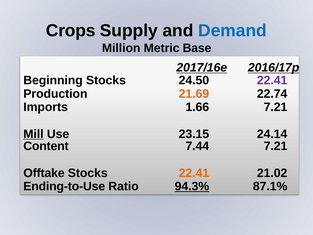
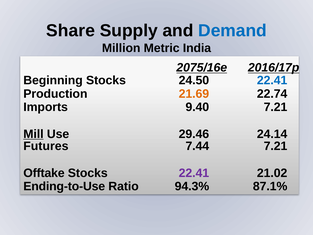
Crops: Crops -> Share (71, 31)
Base: Base -> India (197, 48)
2017/16e: 2017/16e -> 2075/16e (202, 68)
22.41 colour: purple -> blue (272, 80)
1.66: 1.66 -> 9.40 (197, 107)
23.15: 23.15 -> 29.46 (194, 134)
Content: Content -> Futures (46, 146)
22.41 colour: orange -> purple (194, 173)
94.3% underline: present -> none (192, 186)
